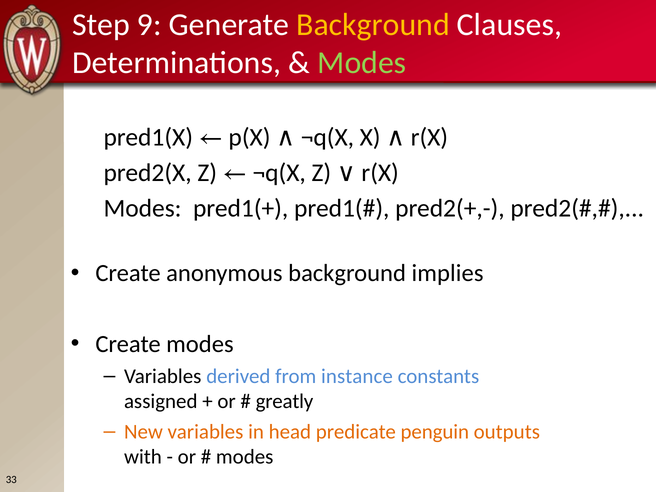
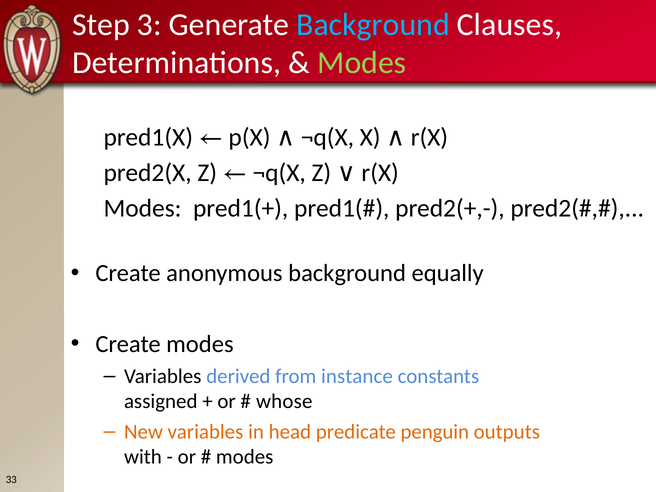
9: 9 -> 3 (149, 25)
Background colour: yellow -> light blue (373, 25)
implies: implies -> equally (448, 273)
greatly: greatly -> whose (284, 401)
